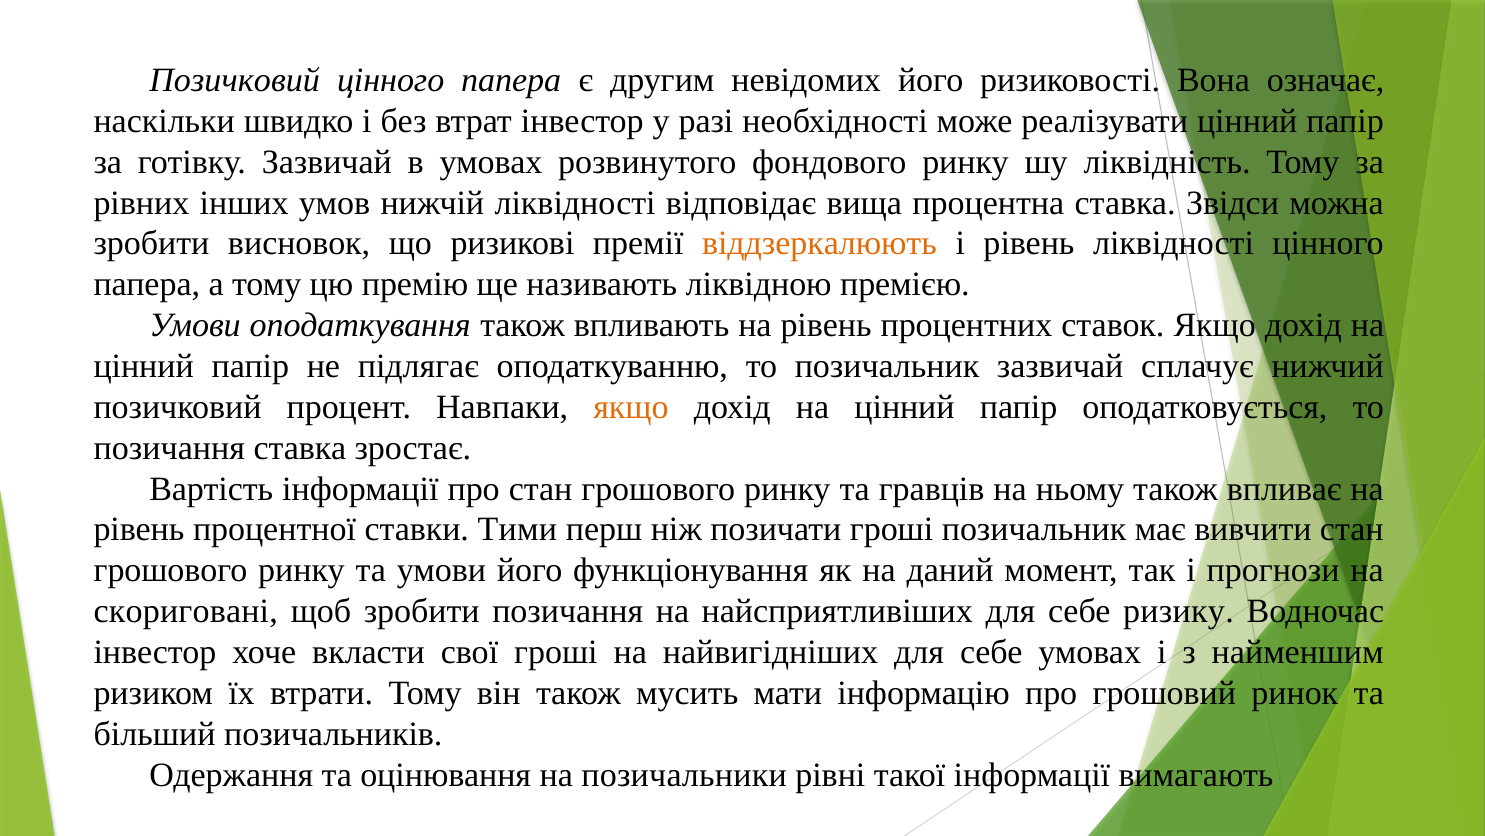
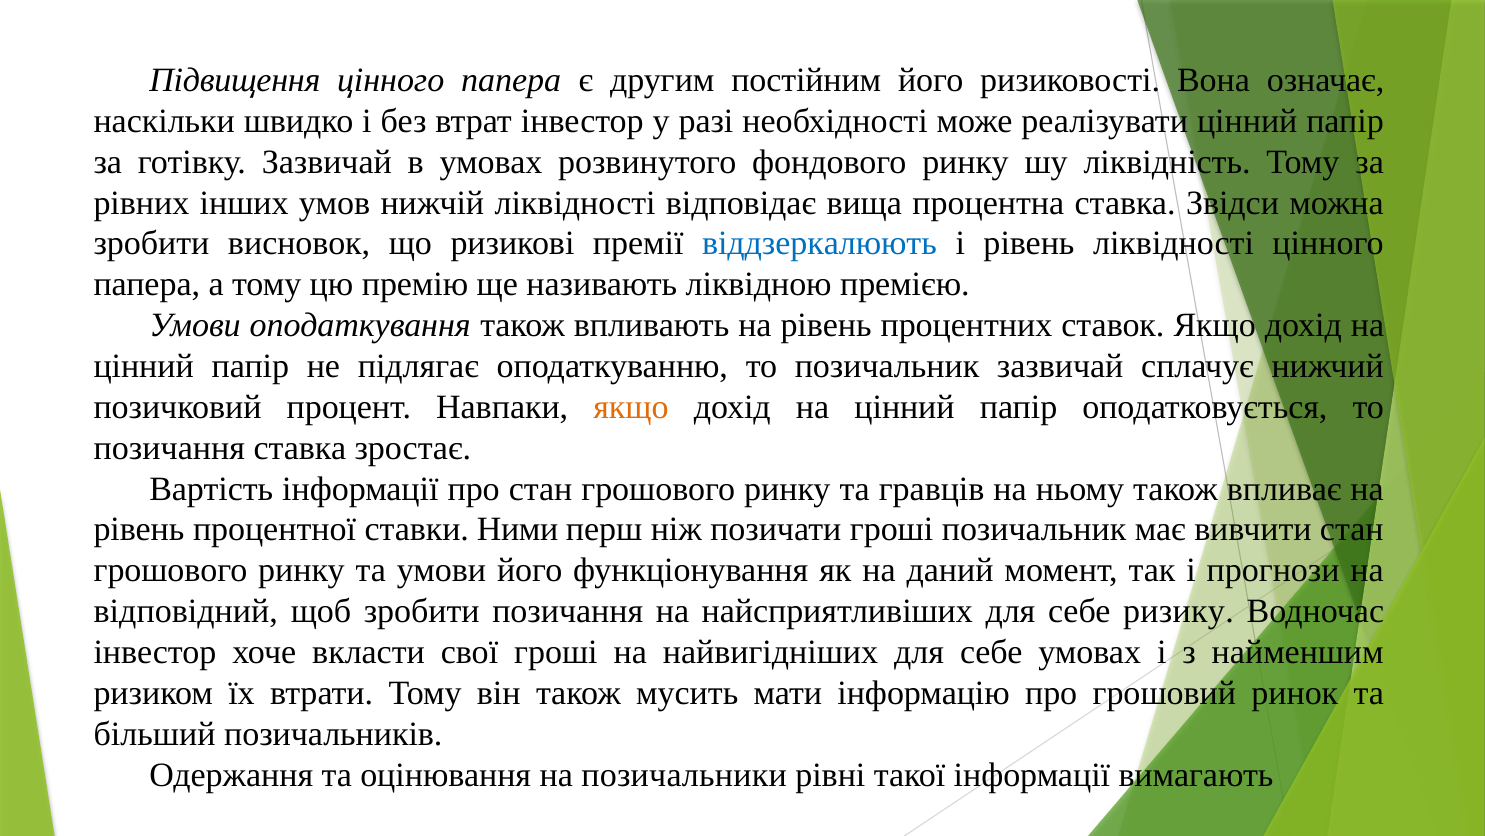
Позичковий: Позичковий -> Підвищення (235, 80)
невідомих: невідомих -> постійним (806, 80)
віддзеркалюють colour: orange -> blue (819, 243)
Тими: Тими -> Ними (518, 529)
скориговані: скориговані -> відповідний (186, 611)
